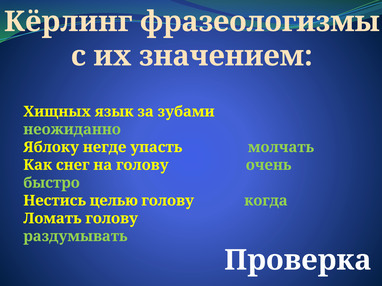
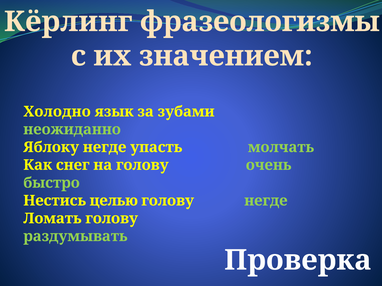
Хищных: Хищных -> Холодно (57, 112)
голову когда: когда -> негде (266, 201)
